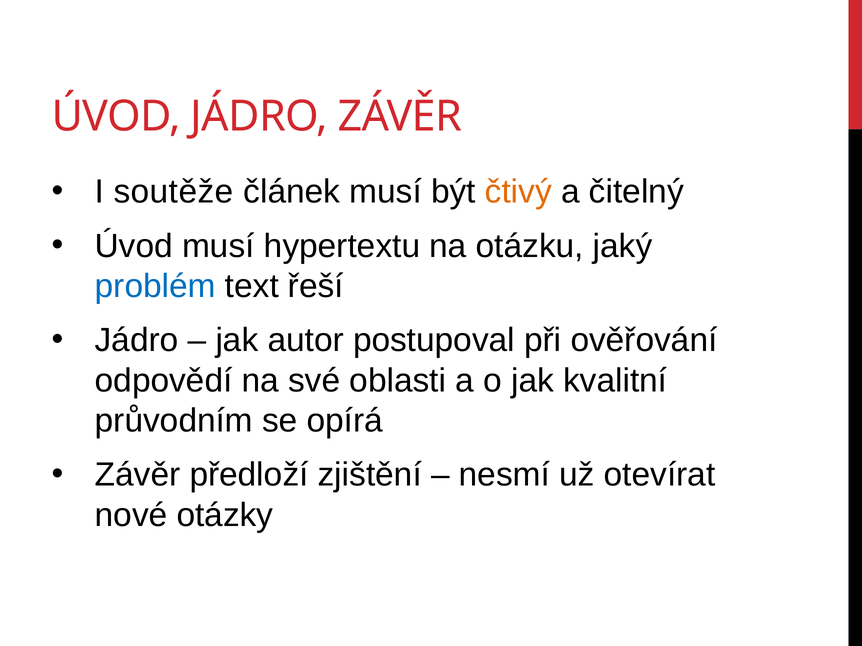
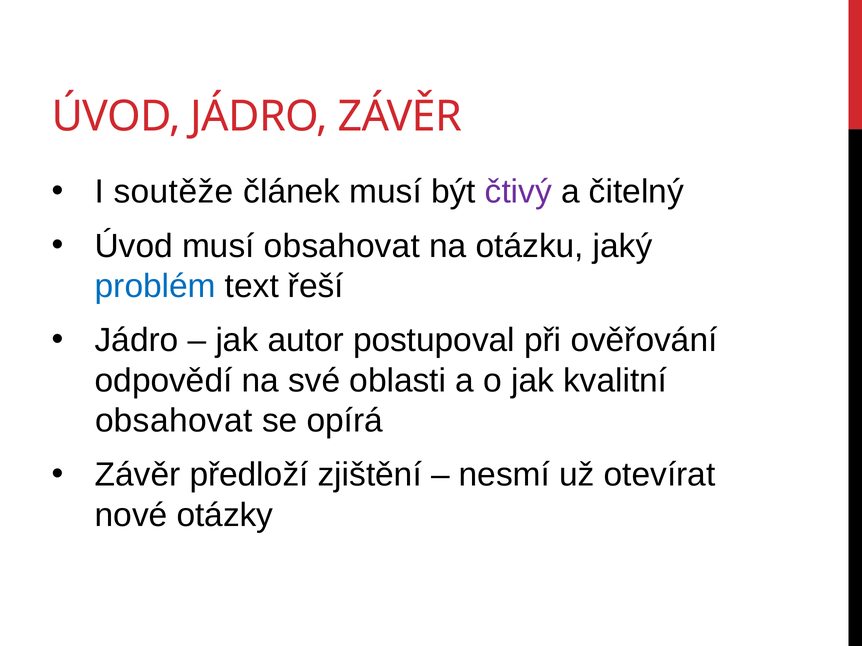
čtivý colour: orange -> purple (518, 192)
musí hypertextu: hypertextu -> obsahovat (342, 246)
průvodním: průvodním -> obsahovat (174, 421)
